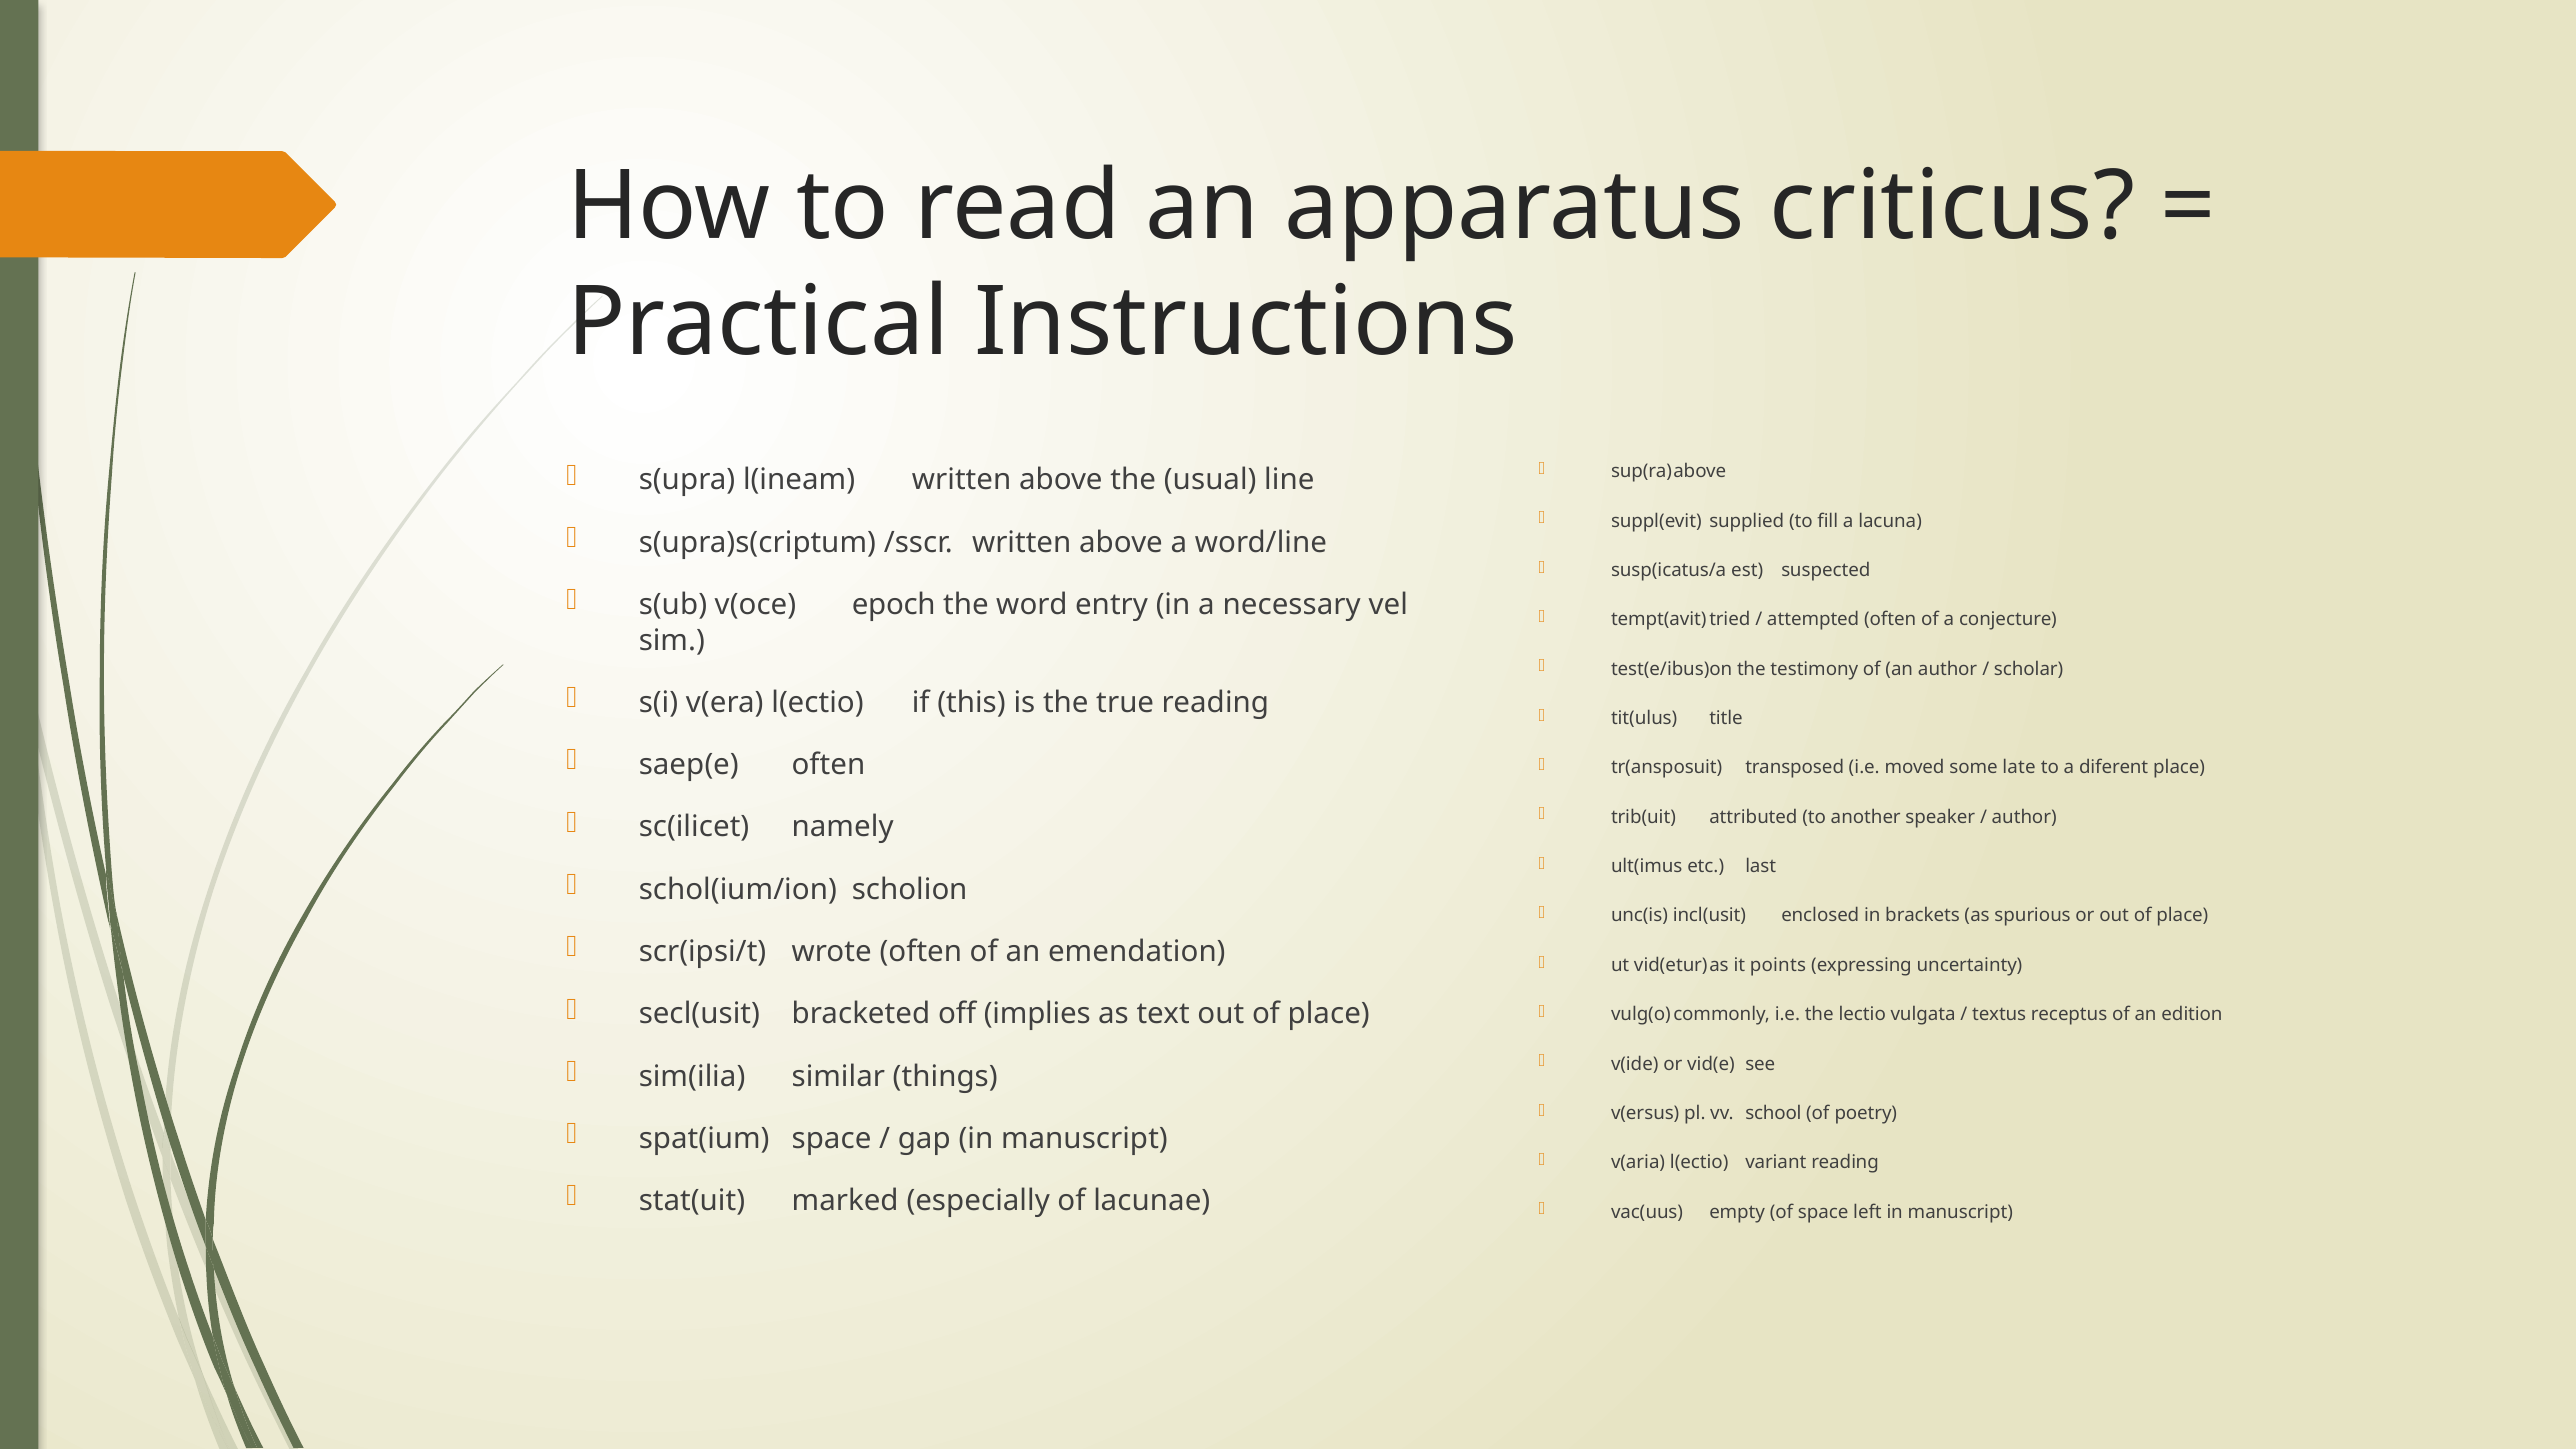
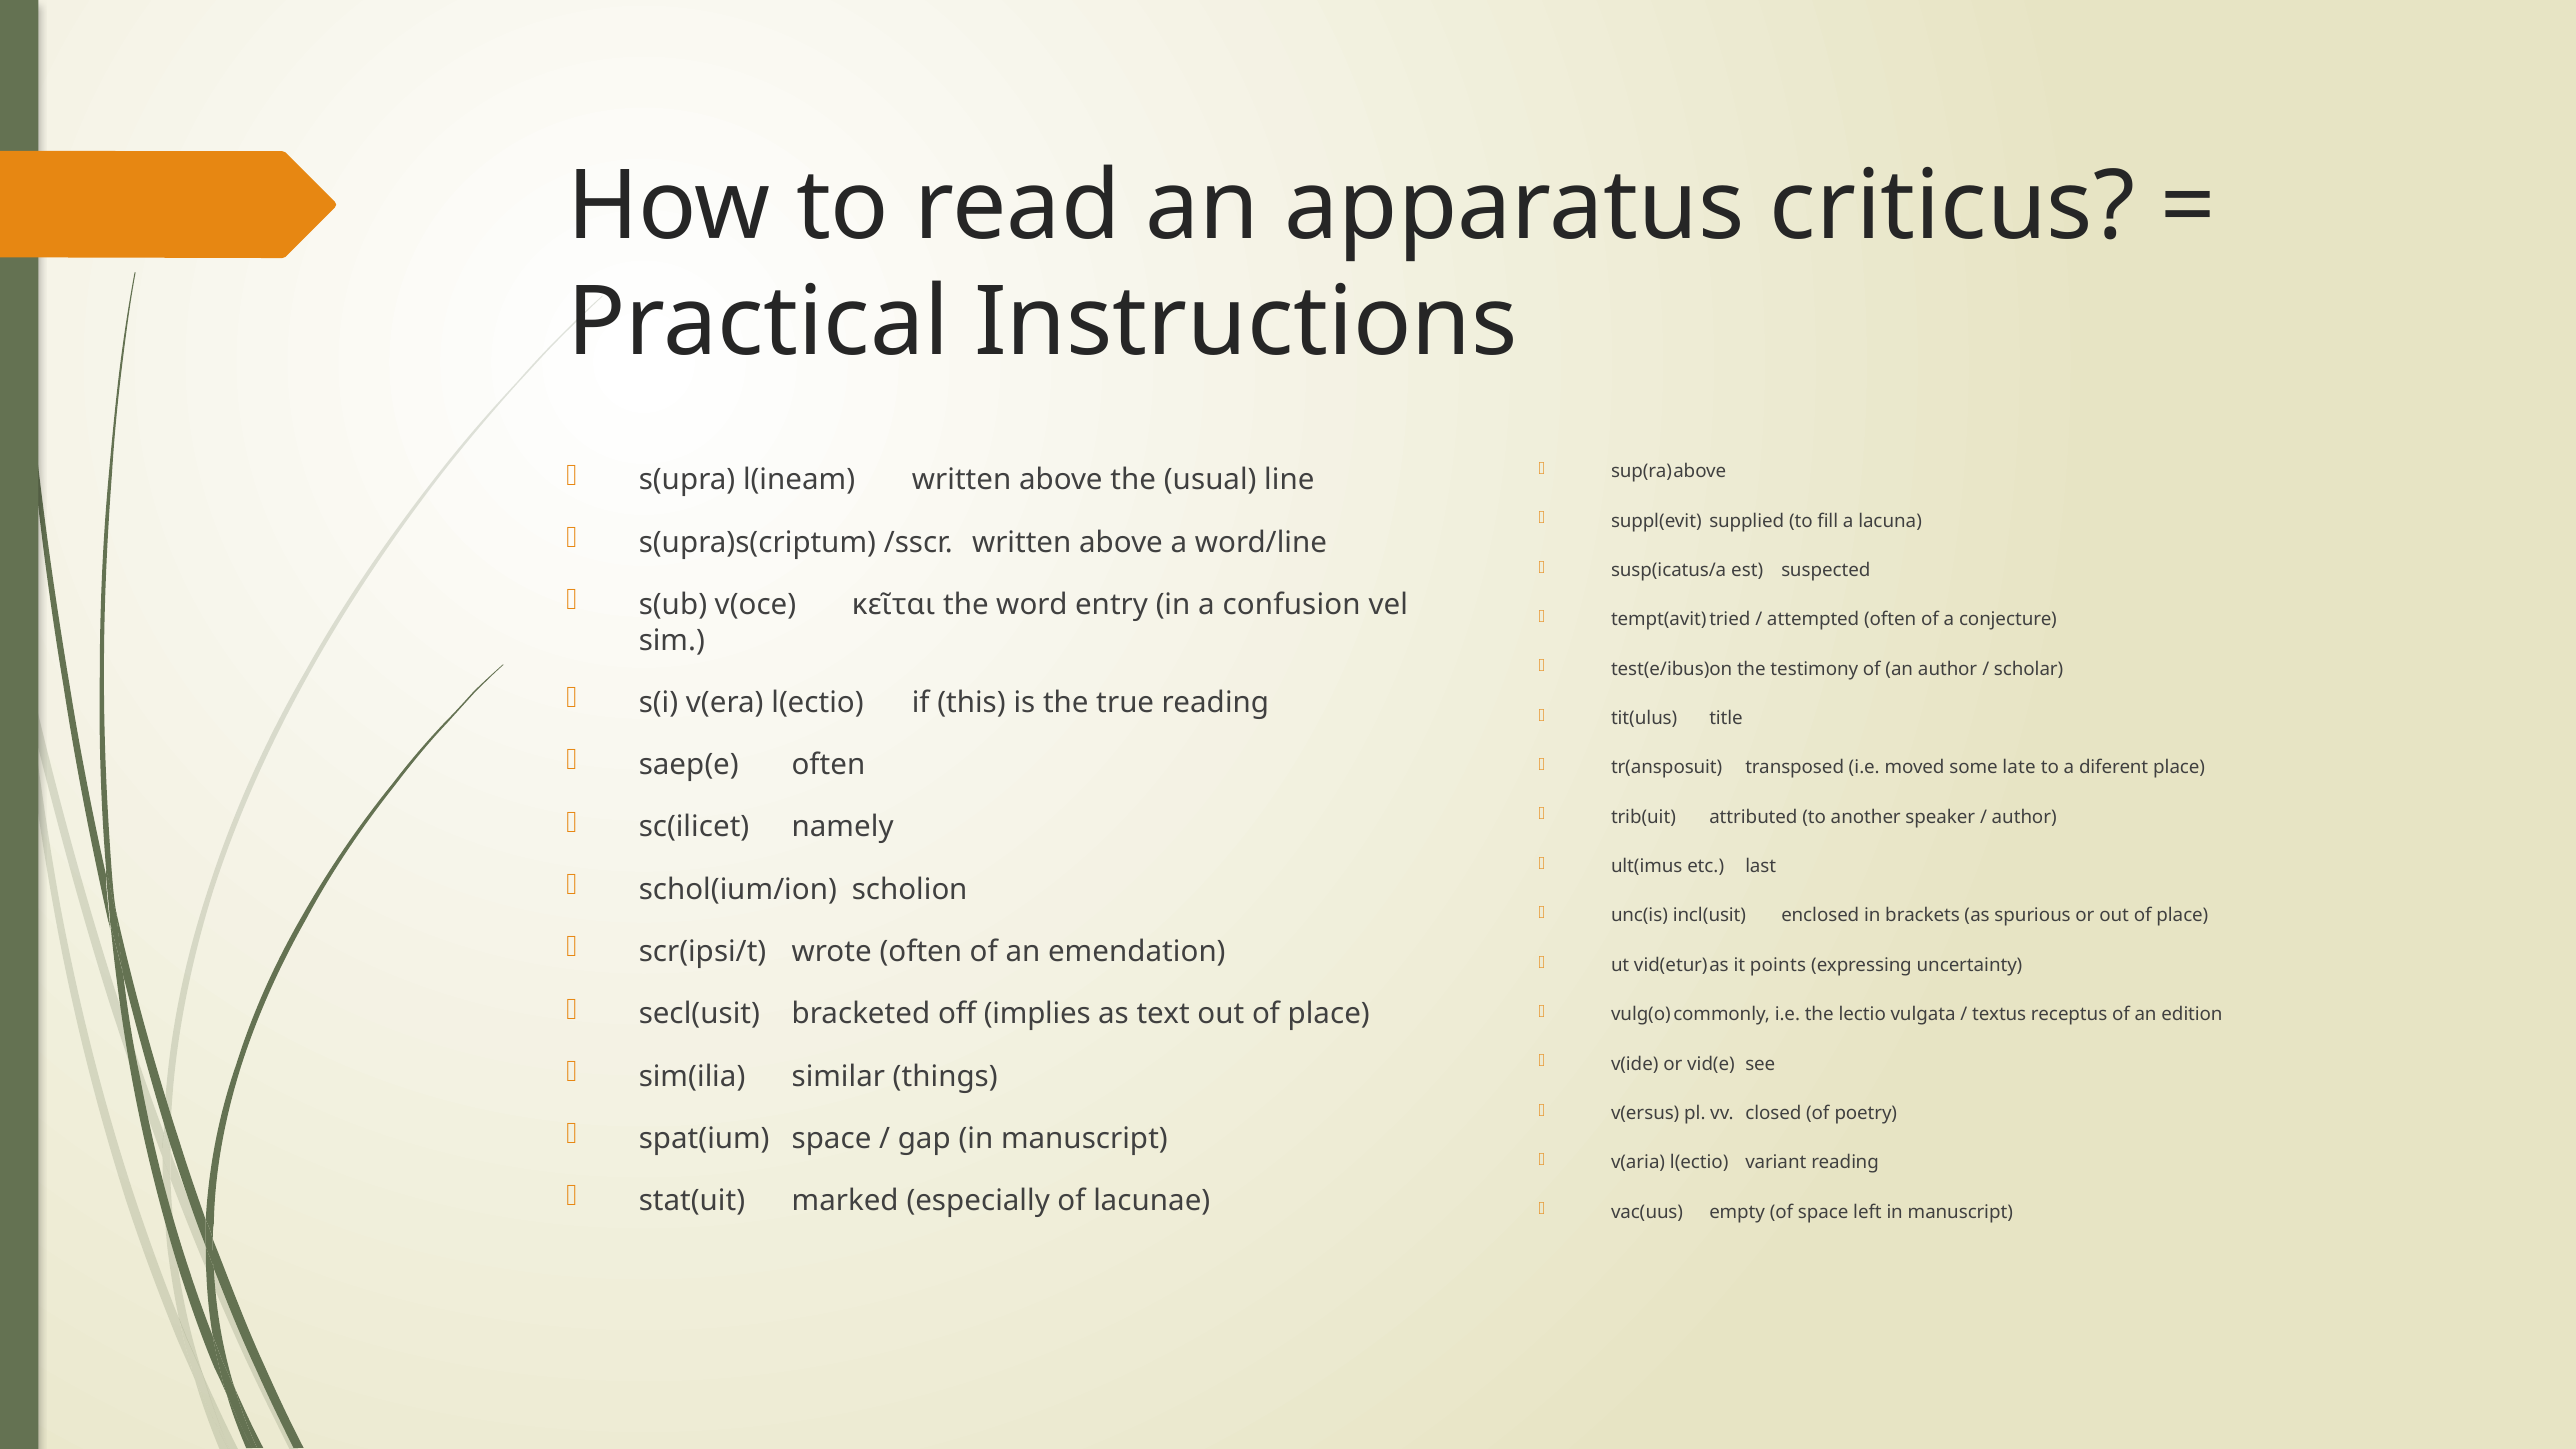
epoch: epoch -> κεῖται (893, 605)
necessary: necessary -> confusion (1292, 605)
school: school -> closed (1773, 1113)
